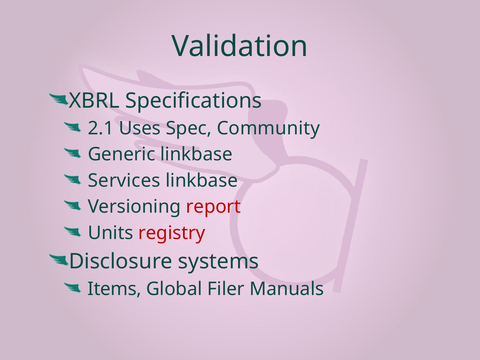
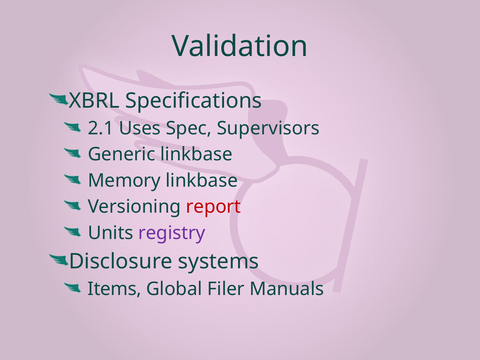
Community: Community -> Supervisors (268, 128)
Services: Services -> Memory (124, 181)
registry colour: red -> purple (172, 233)
